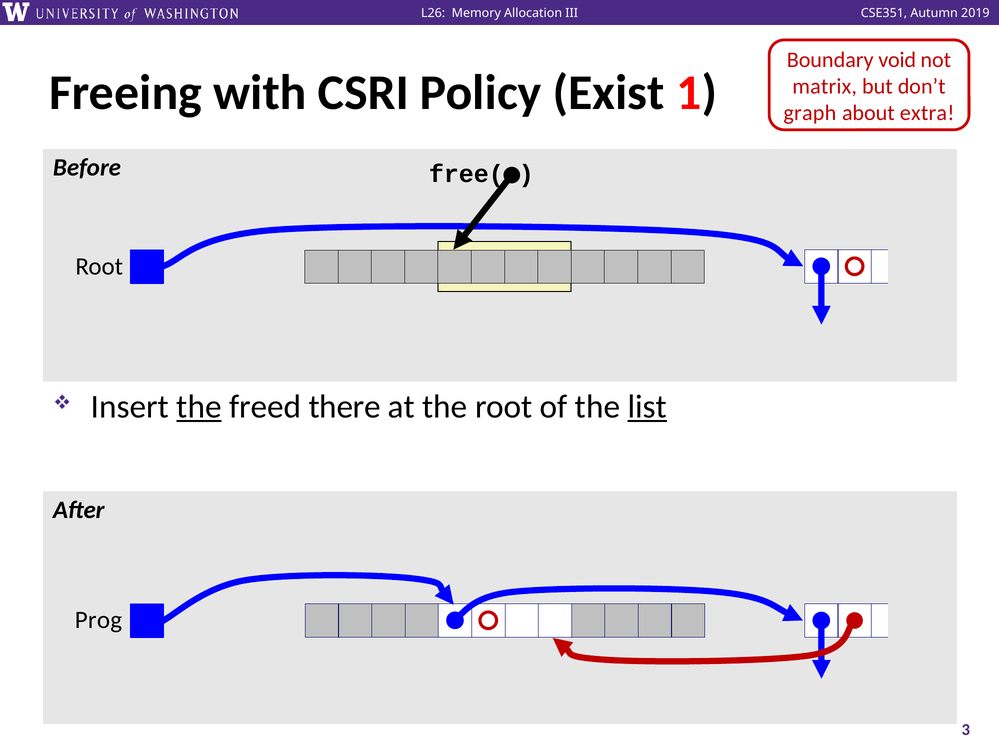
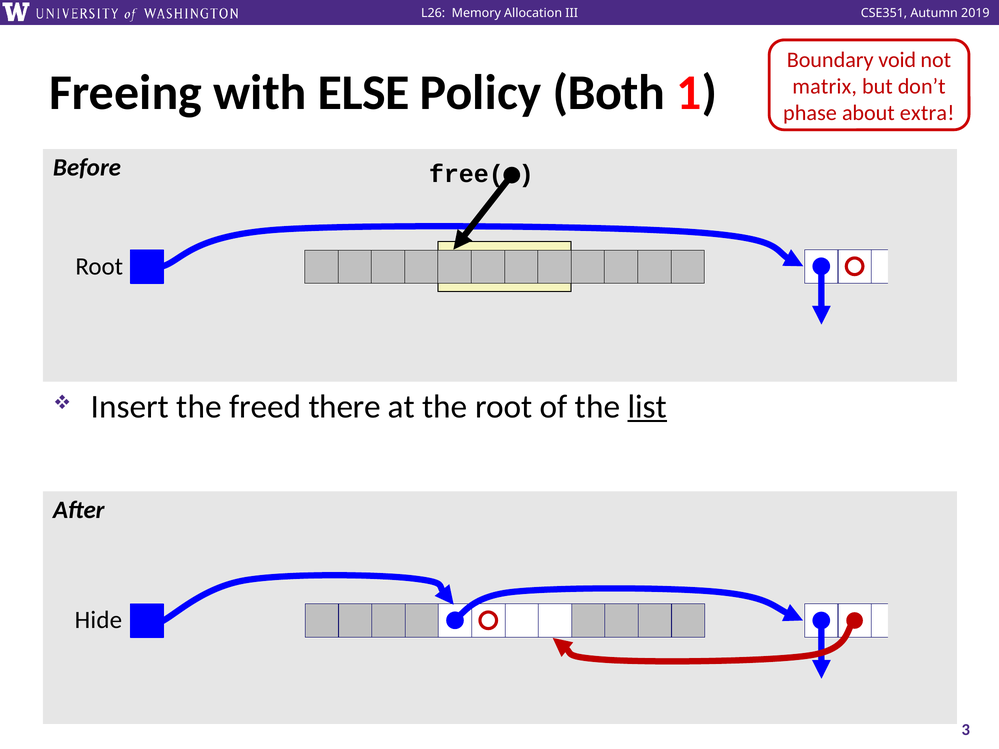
CSRI: CSRI -> ELSE (364, 93)
Exist: Exist -> Both (609, 93)
graph: graph -> phase (810, 113)
the underline: present -> none (199, 407)
Prog: Prog -> Hide (98, 620)
